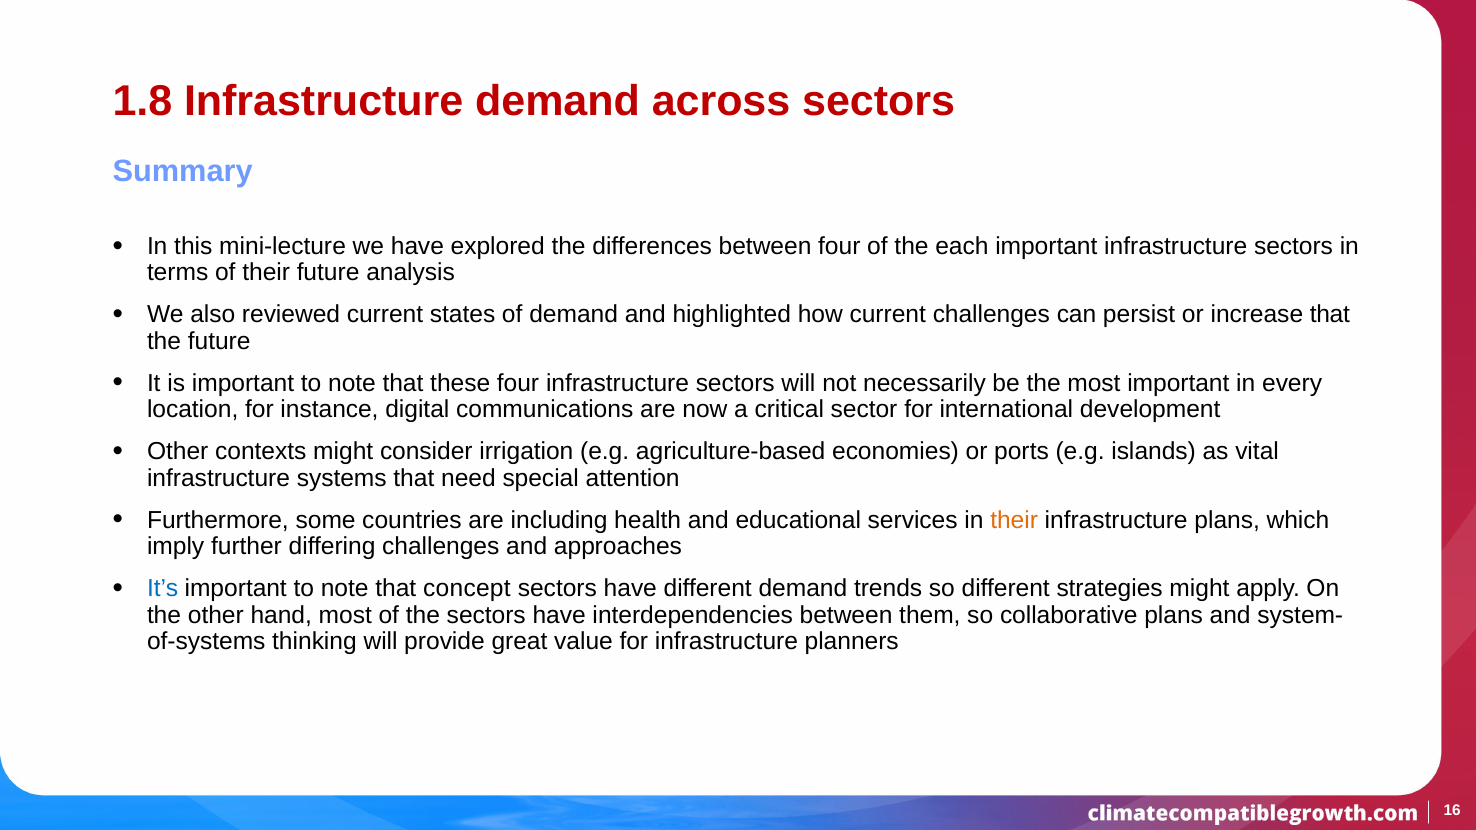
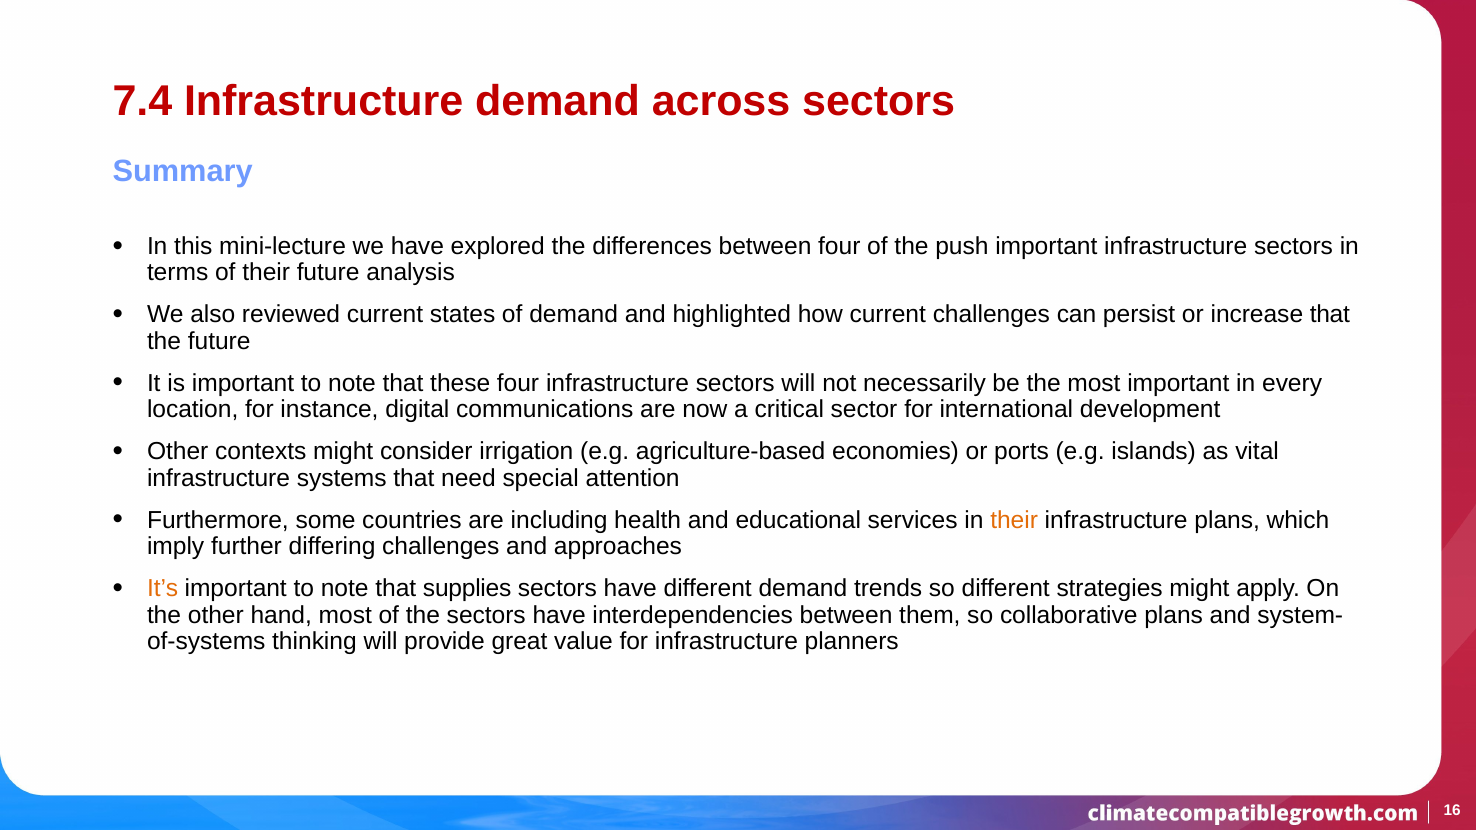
1.8: 1.8 -> 7.4 (142, 101)
each: each -> push (962, 246)
It’s colour: blue -> orange (163, 589)
concept: concept -> supplies (467, 589)
